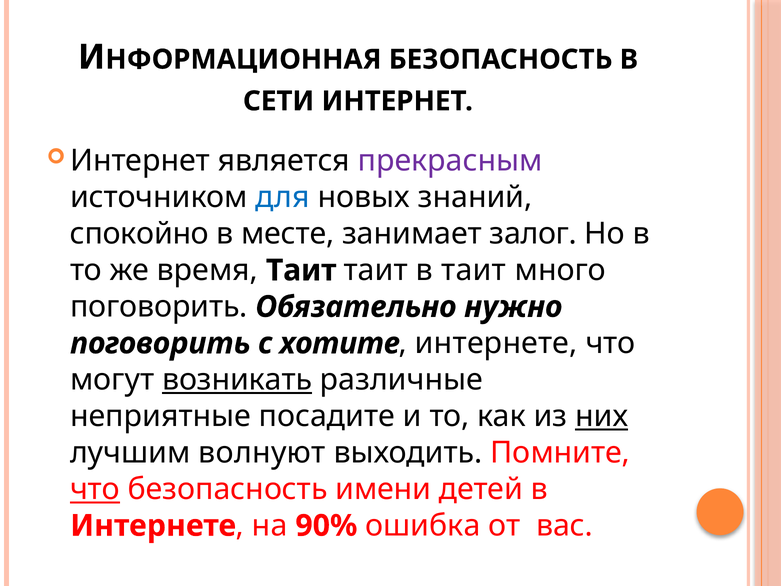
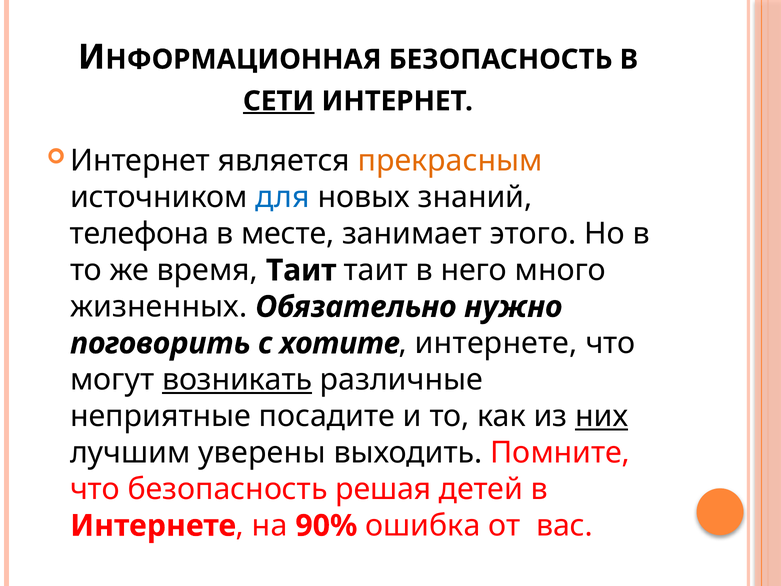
СЕТИ underline: none -> present (279, 101)
прекрасным colour: purple -> orange (450, 161)
спокойно: спокойно -> телефона (139, 234)
залог: залог -> этого (533, 234)
в таит: таит -> него (474, 270)
поговорить: поговорить -> жизненных (159, 307)
волнуют: волнуют -> уверены (262, 453)
что underline: present -> none (95, 489)
имени: имени -> решая (383, 489)
